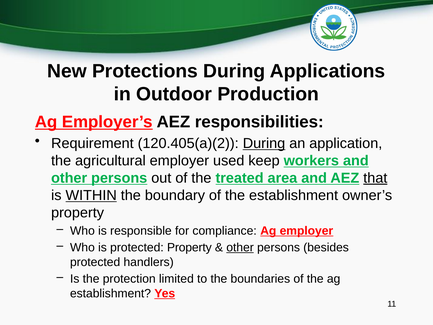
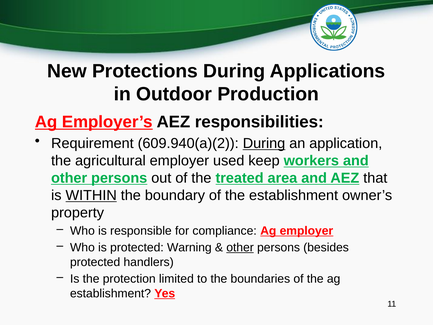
120.405(a)(2: 120.405(a)(2 -> 609.940(a)(2 (188, 143)
that underline: present -> none (375, 178)
protected Property: Property -> Warning (189, 247)
